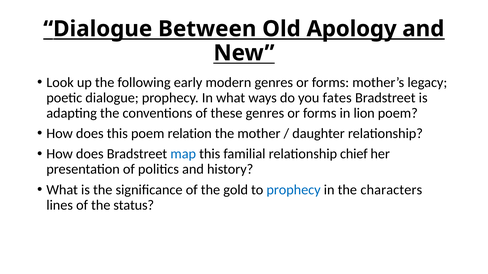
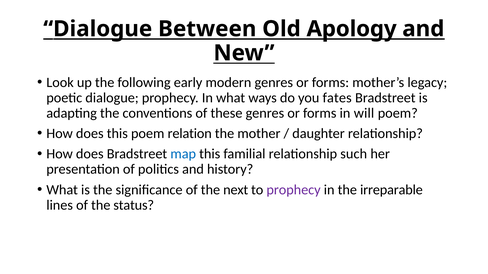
lion: lion -> will (364, 113)
chief: chief -> such (354, 154)
gold: gold -> next (236, 190)
prophecy colour: blue -> purple (294, 190)
characters: characters -> irreparable (391, 190)
